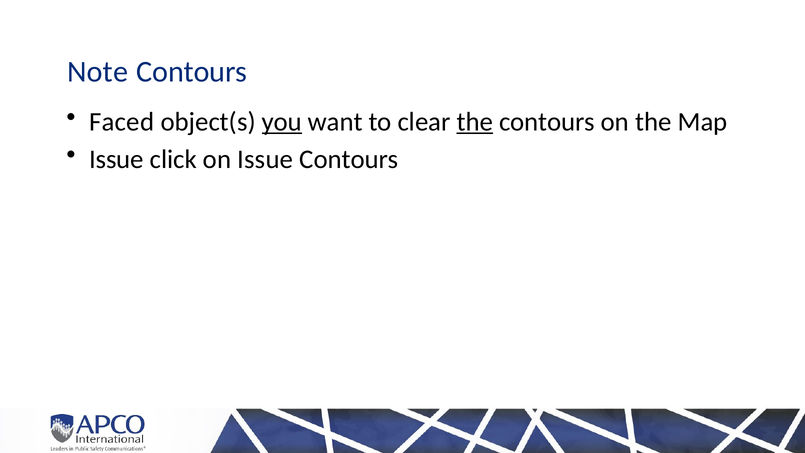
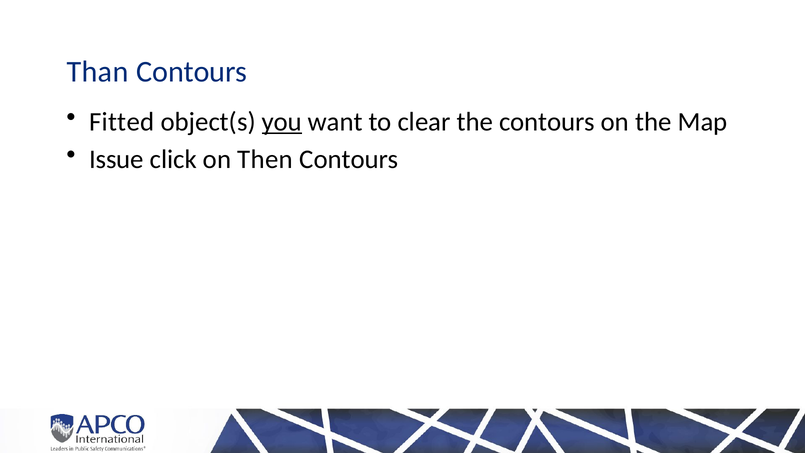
Note: Note -> Than (98, 72)
Faced: Faced -> Fitted (122, 122)
the underline: present -> none (475, 122)
on Issue: Issue -> Then (265, 159)
